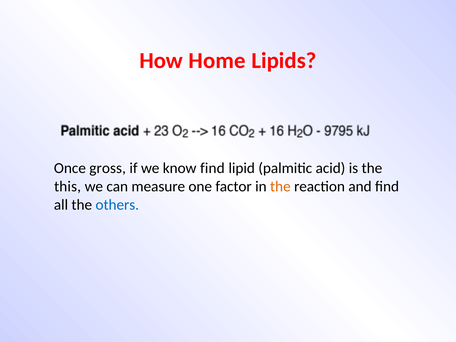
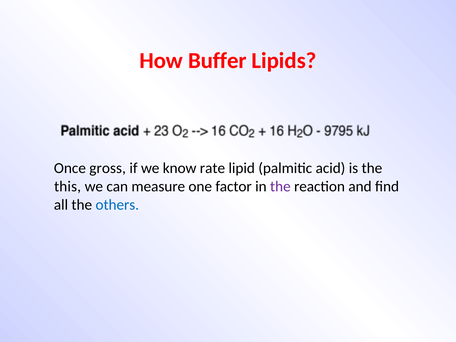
Home: Home -> Buffer (217, 60)
know find: find -> rate (212, 168)
the colour: orange -> purple (280, 186)
